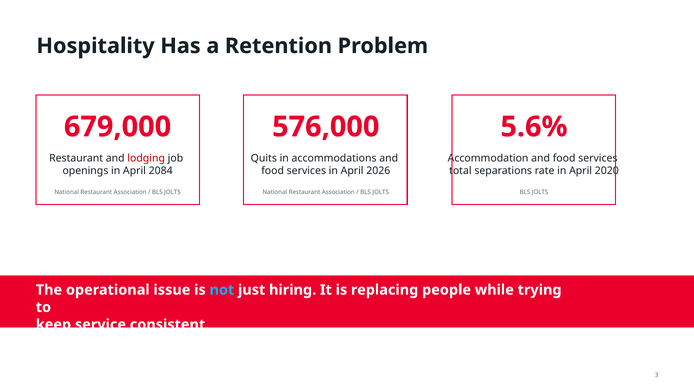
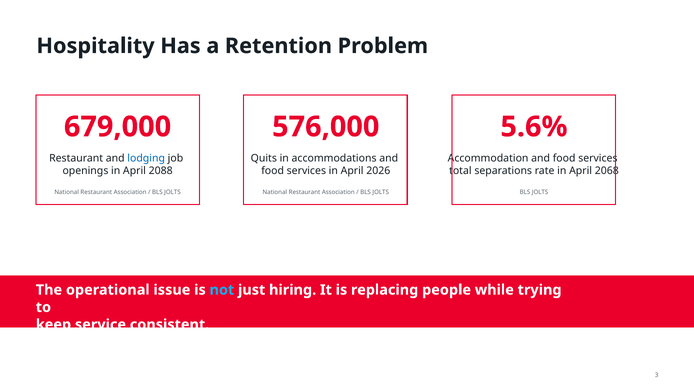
lodging colour: red -> blue (146, 158)
2084: 2084 -> 2088 (161, 171)
2020: 2020 -> 2068 (607, 171)
